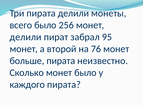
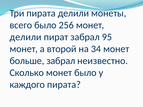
76: 76 -> 34 (96, 49)
больше пирата: пирата -> забрал (61, 61)
